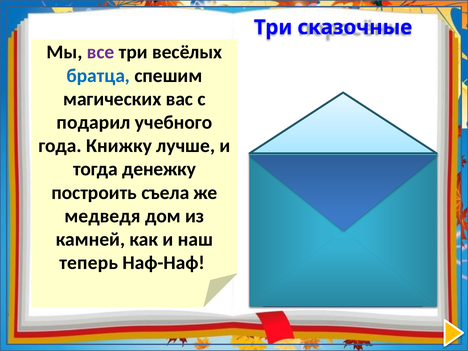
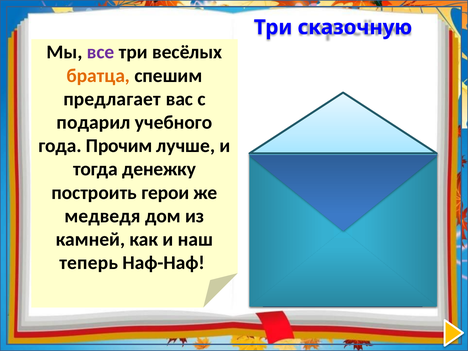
сказочные: сказочные -> сказочную (355, 27)
братца colour: blue -> orange (98, 76)
магических: магических -> предлагает (112, 99)
Книжку: Книжку -> Прочим (119, 146)
съела: съела -> герои (165, 193)
